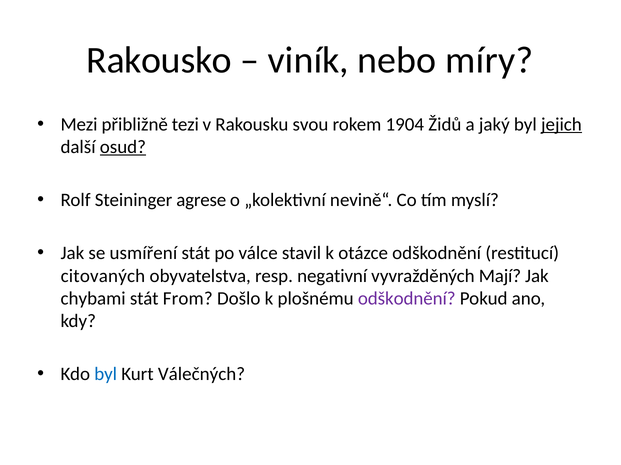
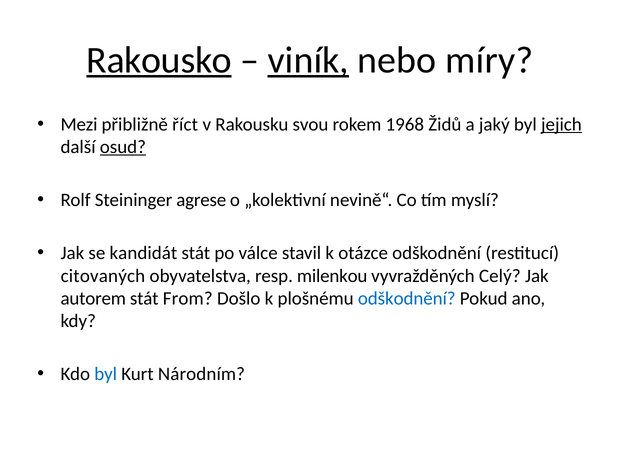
Rakousko underline: none -> present (159, 60)
viník underline: none -> present (308, 60)
tezi: tezi -> říct (185, 124)
1904: 1904 -> 1968 (405, 124)
usmíření: usmíření -> kandidát (143, 253)
negativní: negativní -> milenkou (332, 276)
Mají: Mají -> Celý (500, 276)
chybami: chybami -> autorem (93, 299)
odškodnění colour: purple -> blue (407, 299)
Válečných: Válečných -> Národním (201, 375)
